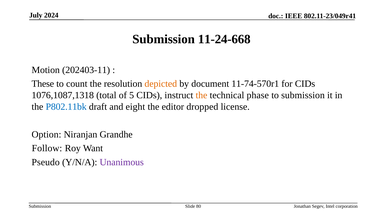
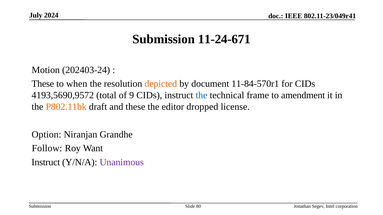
11-24-668: 11-24-668 -> 11-24-671 (224, 39)
202403-11: 202403-11 -> 202403-24 (86, 70)
count: count -> when (77, 84)
11-74-570r1: 11-74-570r1 -> 11-84-570r1 (255, 84)
1076,1087,1318: 1076,1087,1318 -> 4193,5690,9572 (63, 95)
5: 5 -> 9 (132, 95)
the colour: orange -> blue (202, 95)
phase: phase -> frame (258, 95)
to submission: submission -> amendment (303, 95)
P802.11bk colour: blue -> orange (66, 107)
and eight: eight -> these (135, 107)
Pseudo: Pseudo -> Instruct (46, 163)
